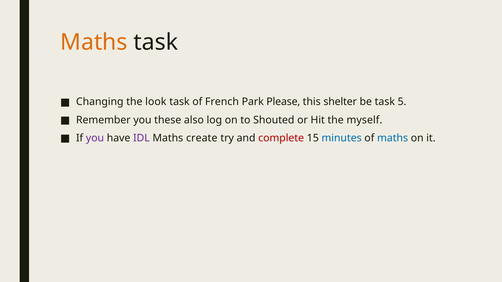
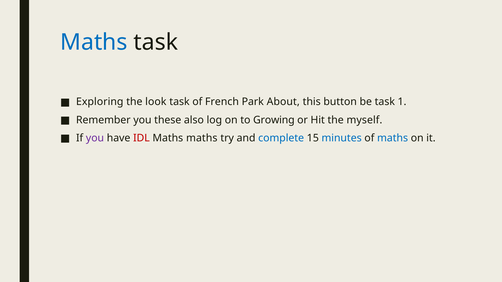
Maths colour: orange -> blue (94, 42)
Changing: Changing -> Exploring (100, 102)
Please: Please -> About (283, 102)
shelter: shelter -> button (340, 102)
5: 5 -> 1 (402, 102)
Shouted: Shouted -> Growing (274, 120)
IDL colour: purple -> red (141, 138)
Maths create: create -> maths (202, 138)
complete colour: red -> blue (281, 138)
